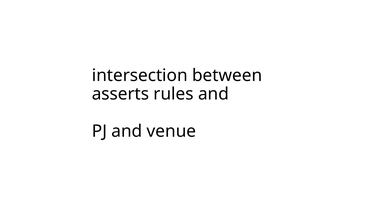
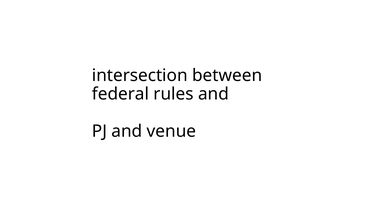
asserts: asserts -> federal (120, 94)
